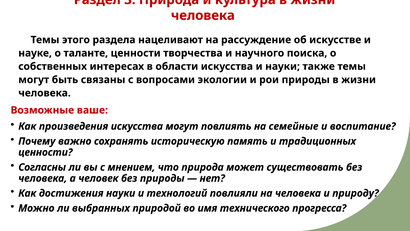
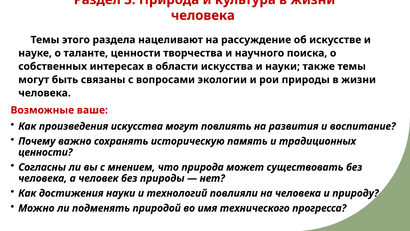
семейные: семейные -> развития (294, 126)
выбранных: выбранных -> подменять (101, 208)
